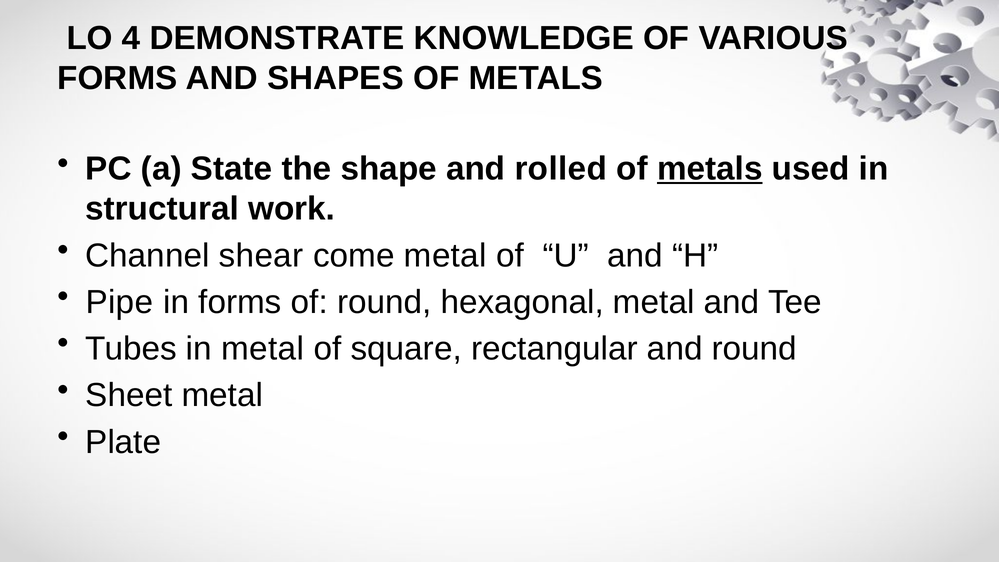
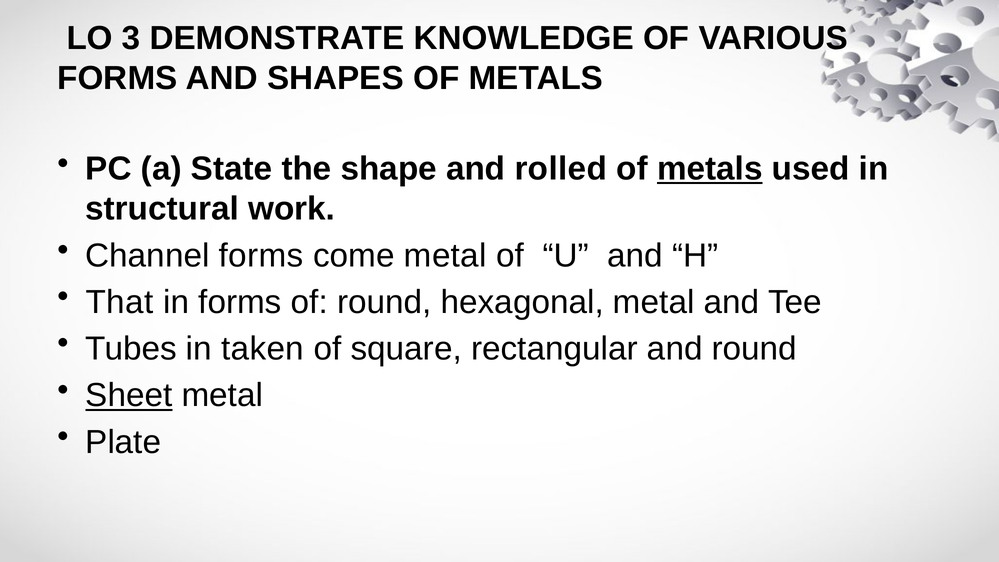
4: 4 -> 3 (131, 38)
Channel shear: shear -> forms (261, 255)
Pipe: Pipe -> That (119, 302)
in metal: metal -> taken (263, 349)
Sheet underline: none -> present (129, 395)
